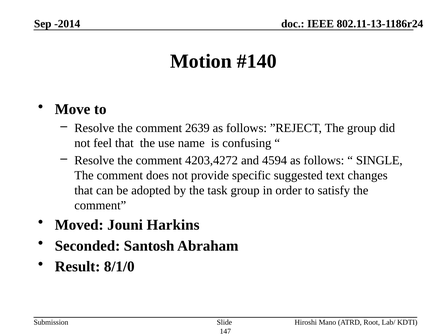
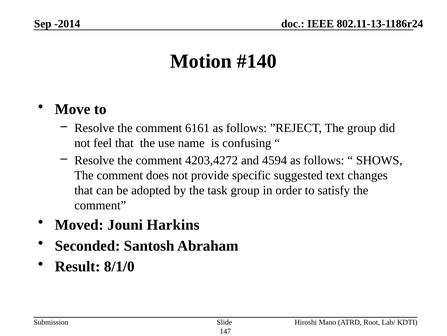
2639: 2639 -> 6161 (197, 128)
SINGLE: SINGLE -> SHOWS (379, 160)
